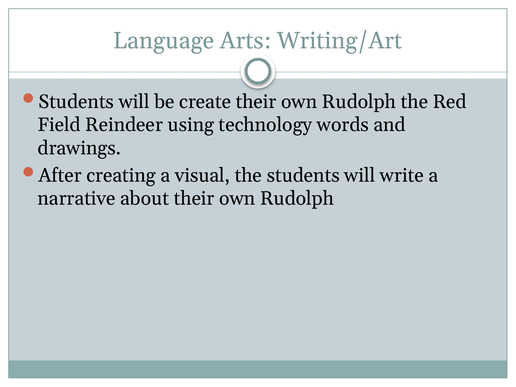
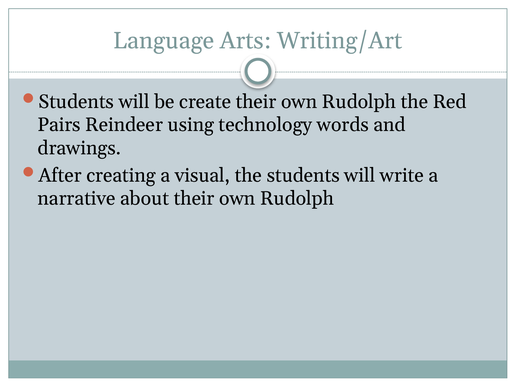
Field: Field -> Pairs (59, 125)
